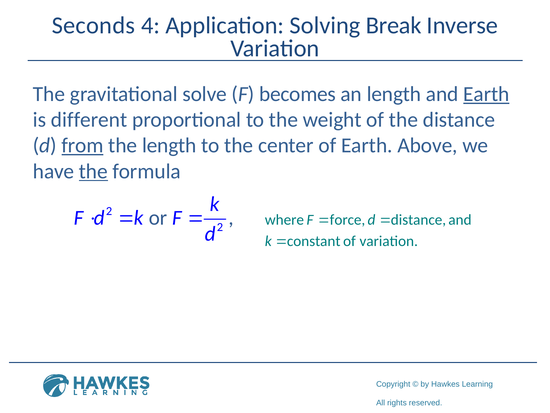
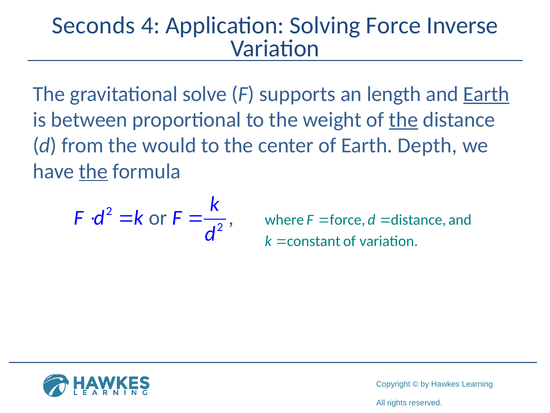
Solving Break: Break -> Force (393, 26)
becomes: becomes -> supports (297, 94)
different: different -> between (89, 120)
the underline: none -> present (403, 120)
from underline: present -> none (83, 145)
the length: length -> would (169, 145)
Above: Above -> Depth (427, 145)
